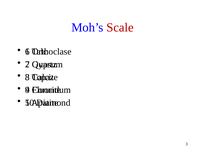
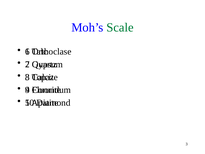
Scale colour: red -> green (120, 27)
